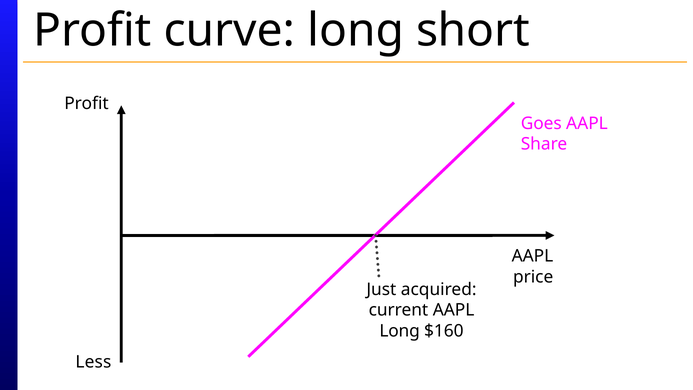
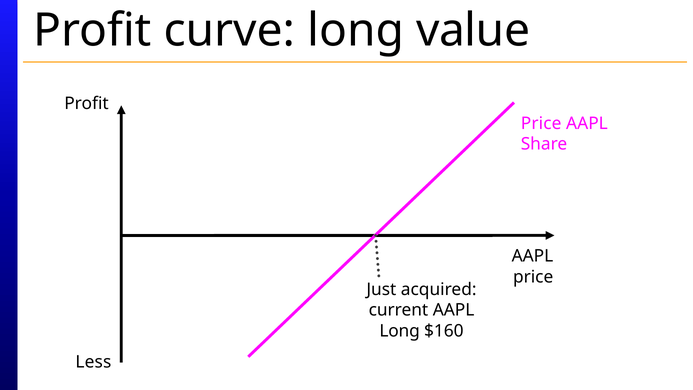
short: short -> value (473, 31)
Goes: Goes -> Price (541, 123)
